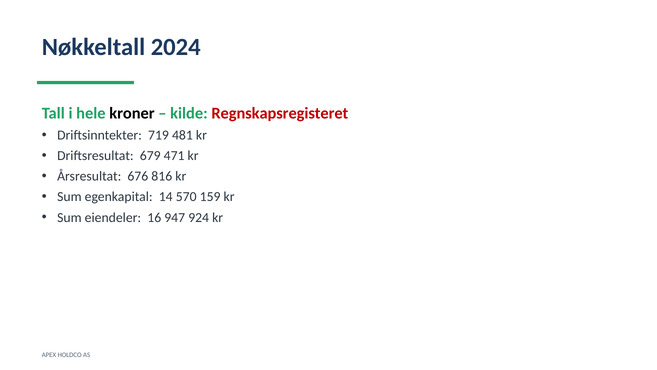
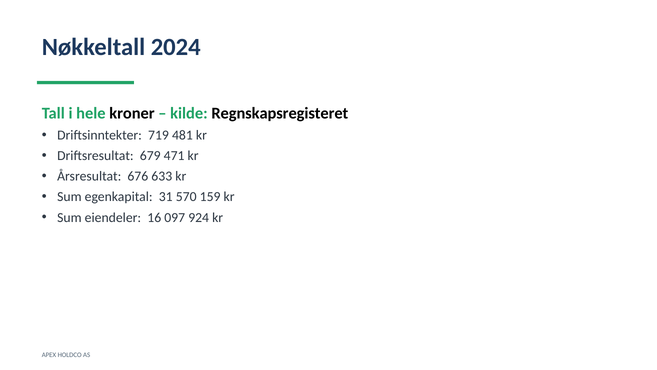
Regnskapsregisteret colour: red -> black (280, 113)
816: 816 -> 633 (162, 176)
14: 14 -> 31 (166, 197)
947: 947 -> 097 (175, 217)
